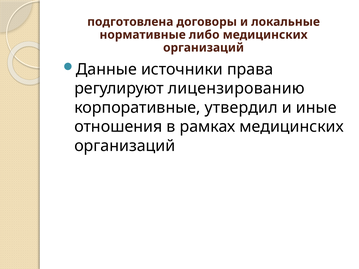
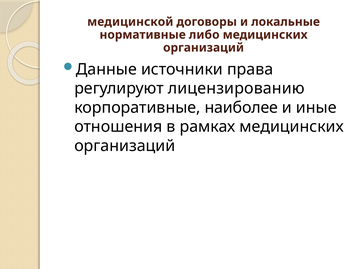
подготовлена: подготовлена -> медицинской (130, 22)
утвердил: утвердил -> наиболее (241, 108)
